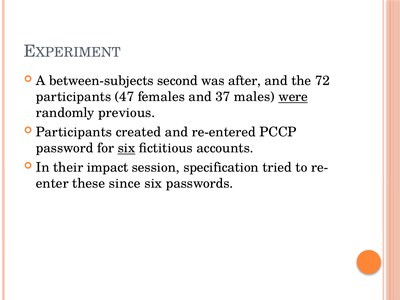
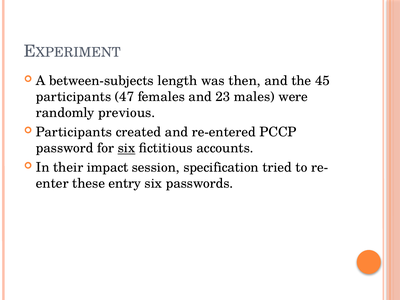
second: second -> length (177, 81)
after: after -> then (245, 81)
72: 72 -> 45 (322, 81)
37: 37 -> 23 (223, 97)
were underline: present -> none (293, 97)
since: since -> entry (125, 184)
